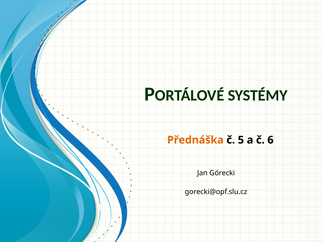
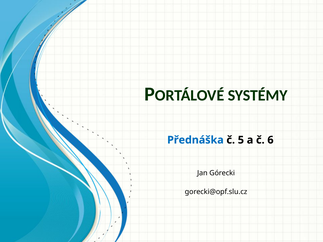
Přednáška colour: orange -> blue (195, 140)
